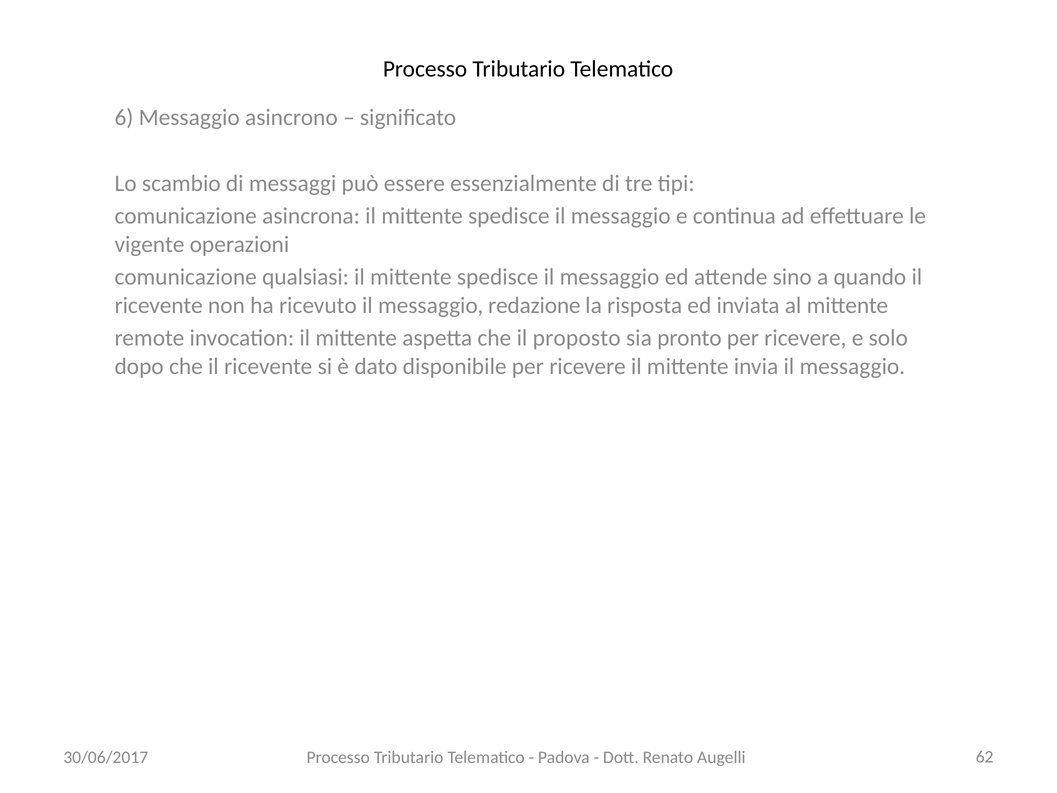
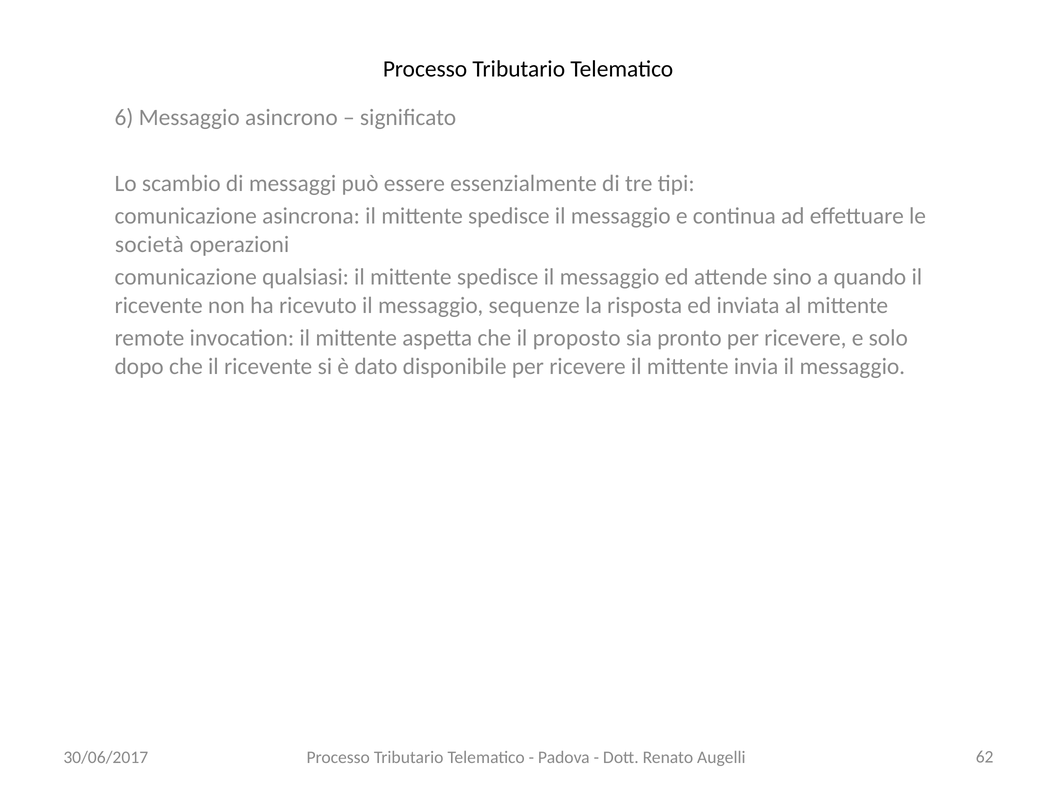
vigente: vigente -> società (149, 244)
redazione: redazione -> sequenze (534, 305)
